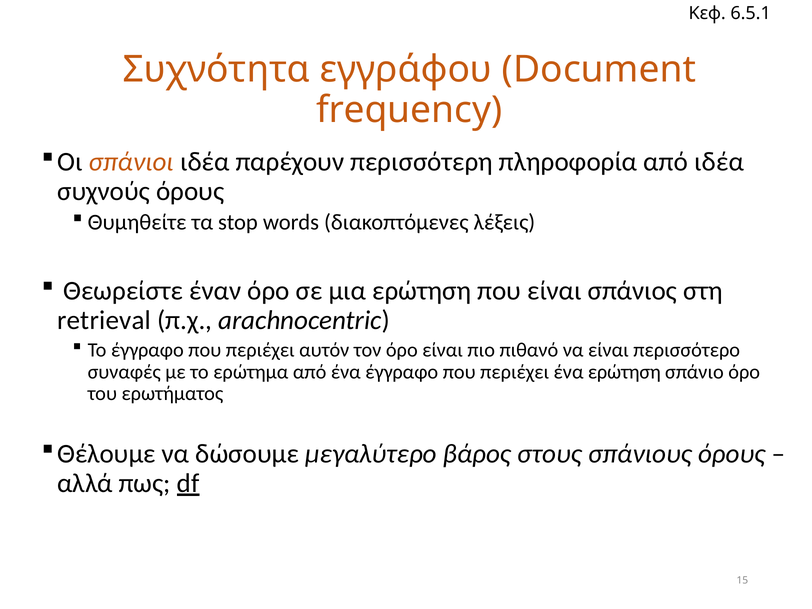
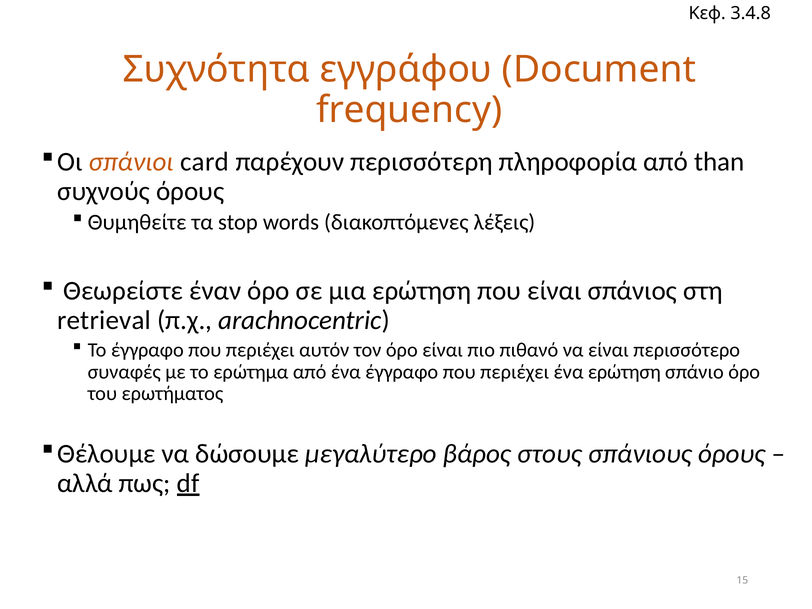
6.5.1: 6.5.1 -> 3.4.8 (751, 13)
σπάνιοι ιδέα: ιδέα -> card (205, 162)
από ιδέα: ιδέα -> than (719, 162)
